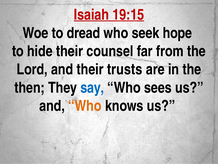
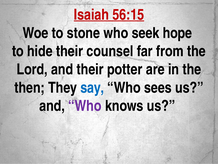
19:15: 19:15 -> 56:15 (128, 15)
dread: dread -> stone (83, 33)
trusts: trusts -> potter (125, 69)
Who colour: orange -> purple (85, 106)
